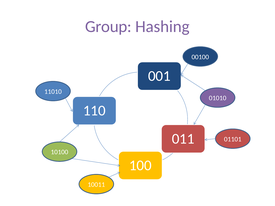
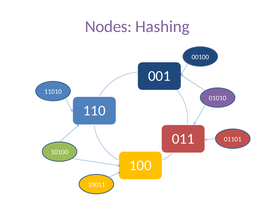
Group: Group -> Nodes (108, 27)
